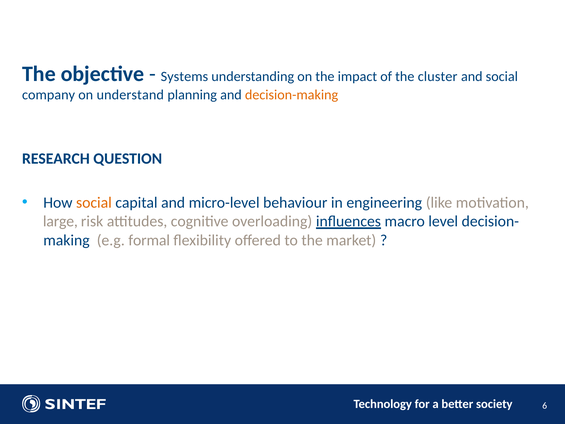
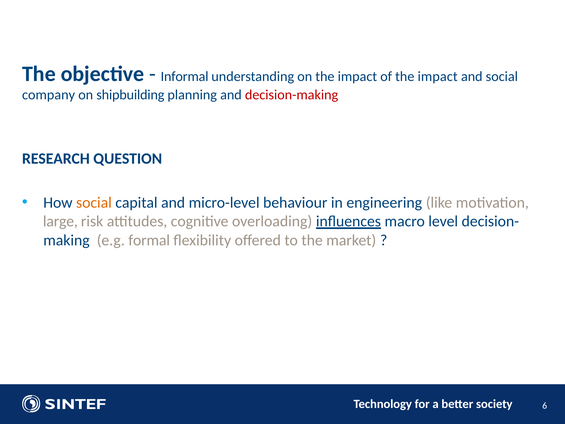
Systems: Systems -> Informal (185, 76)
of the cluster: cluster -> impact (438, 76)
understand: understand -> shipbuilding (130, 95)
decision-making colour: orange -> red (292, 95)
